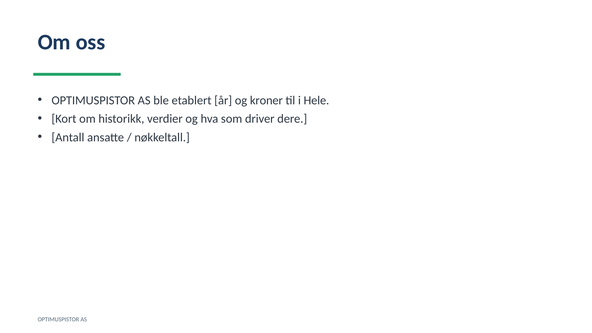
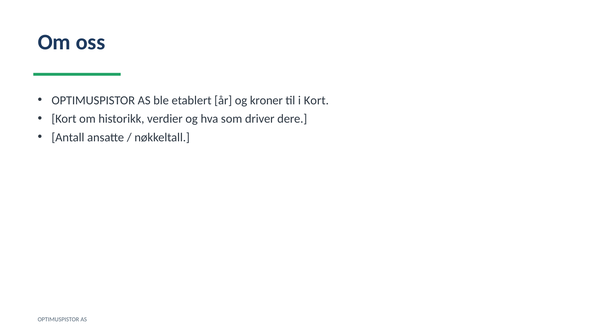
i Hele: Hele -> Kort (316, 100)
